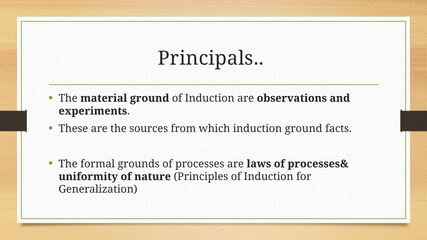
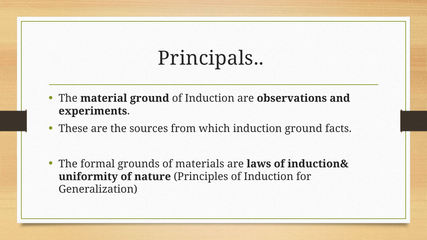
processes: processes -> materials (200, 164)
processes&: processes& -> induction& (318, 164)
